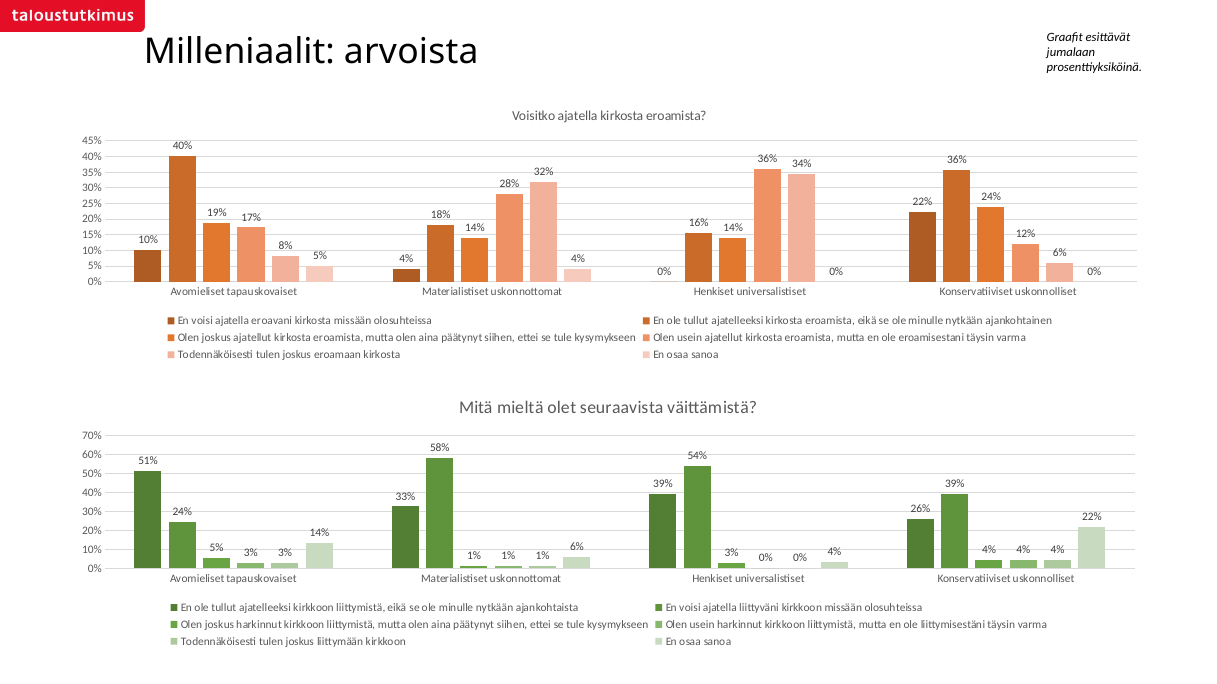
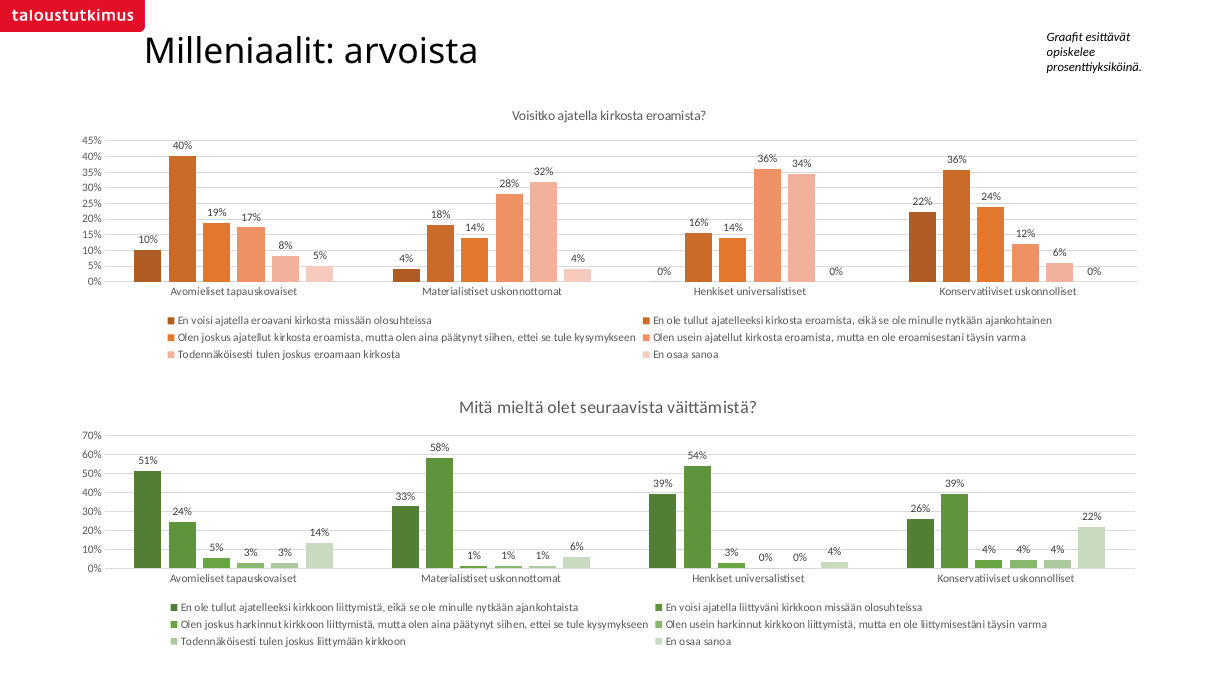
jumalaan: jumalaan -> opiskelee (1071, 52)
